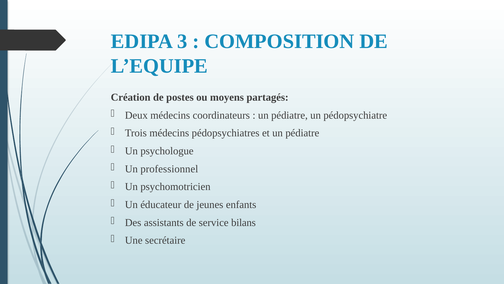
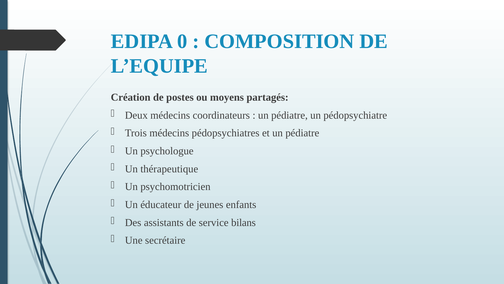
3: 3 -> 0 (182, 41)
professionnel: professionnel -> thérapeutique (169, 169)
